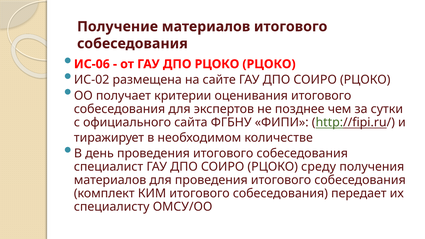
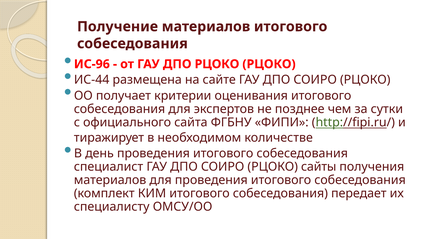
ИС-06: ИС-06 -> ИС-96 (92, 64)
ИС-02: ИС-02 -> ИС-44 (92, 80)
среду: среду -> сайты (319, 167)
